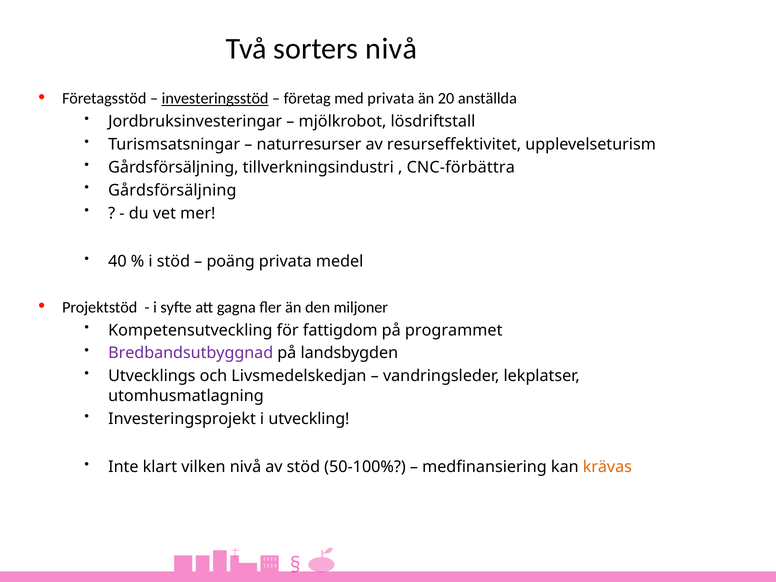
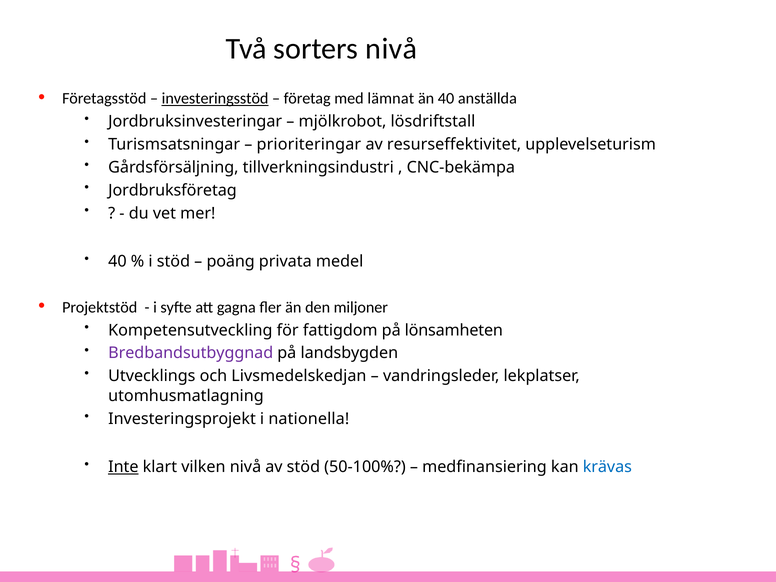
med privata: privata -> lämnat (391, 99)
än 20: 20 -> 40 (446, 99)
naturresurser: naturresurser -> prioriteringar (309, 144)
CNC-förbättra: CNC-förbättra -> CNC-bekämpa (461, 167)
Gårdsförsäljning: Gårdsförsäljning -> Jordbruksföretag (172, 190)
programmet: programmet -> lönsamheten (454, 330)
utveckling: utveckling -> nationella (309, 419)
Inte underline: none -> present (123, 467)
krävas colour: orange -> blue (607, 467)
